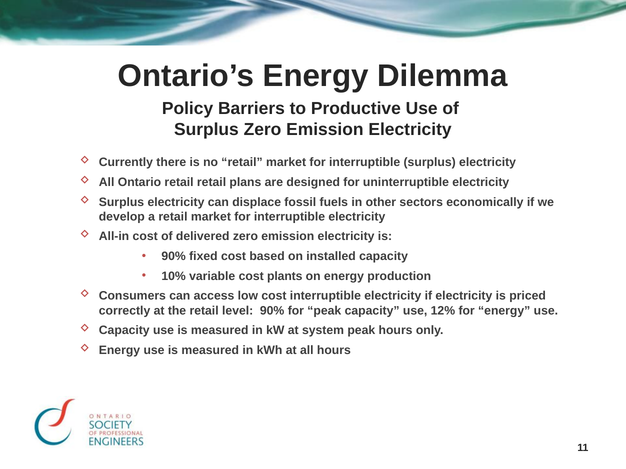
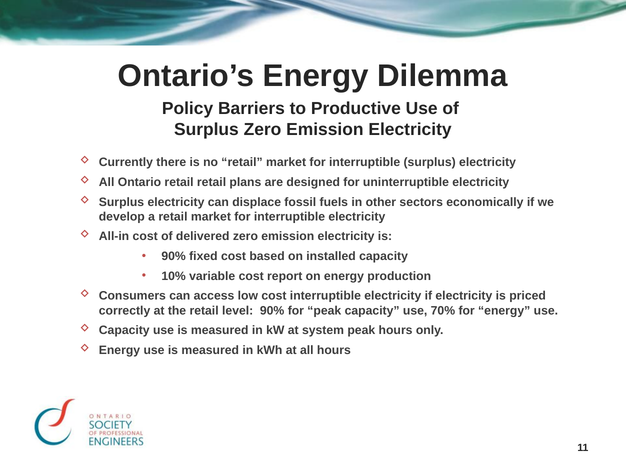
plants: plants -> report (285, 276)
12%: 12% -> 70% (443, 311)
